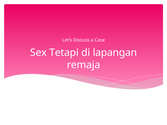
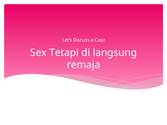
lapangan: lapangan -> langsung (115, 53)
